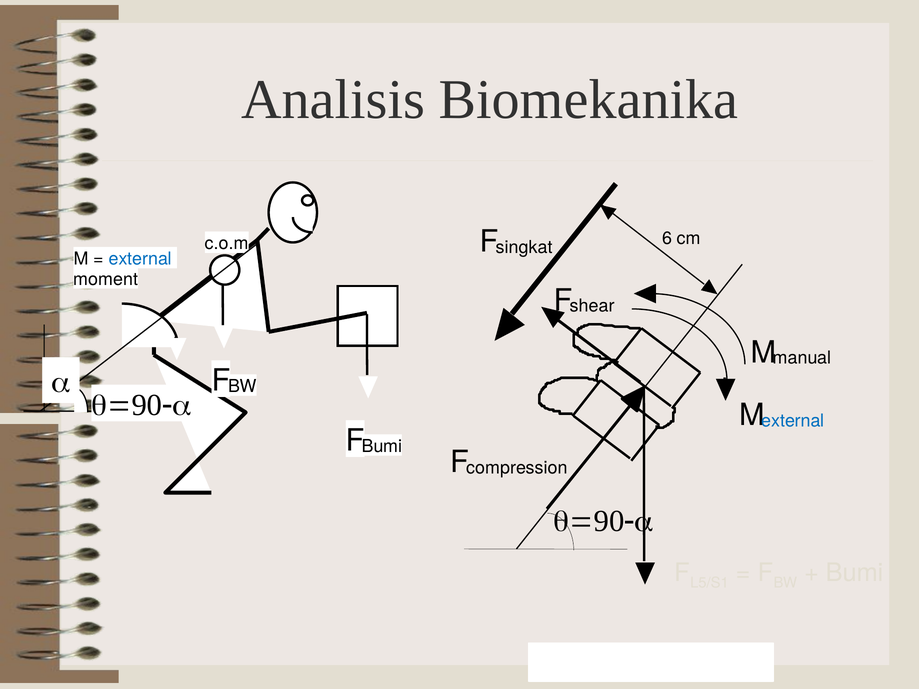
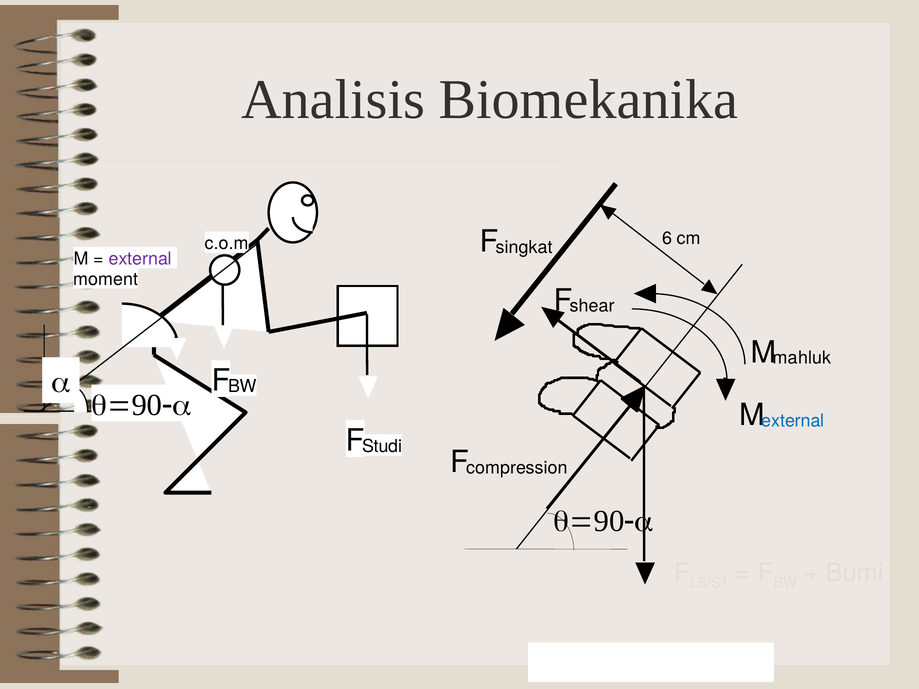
external colour: blue -> purple (140, 259)
manual: manual -> mahluk (802, 358)
Bumi: Bumi -> Studi (382, 446)
